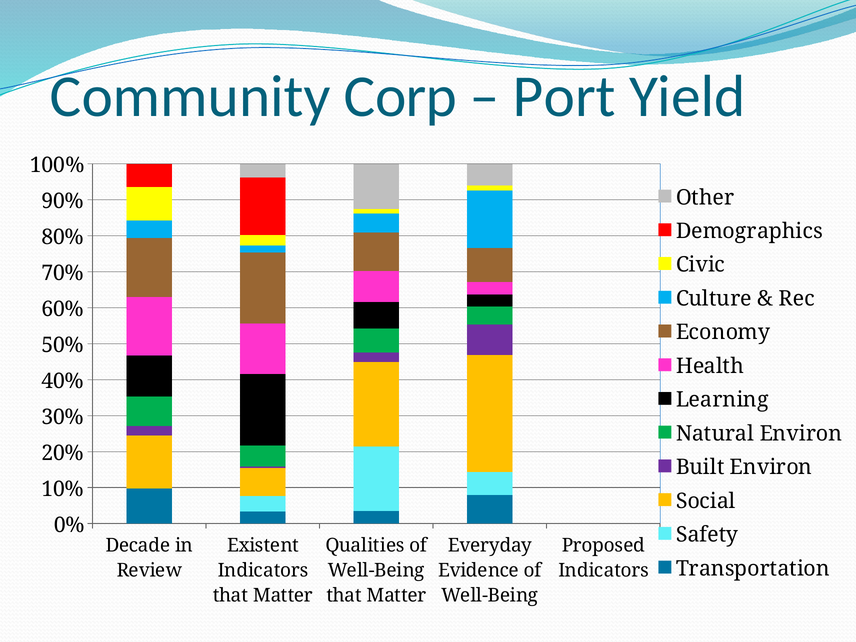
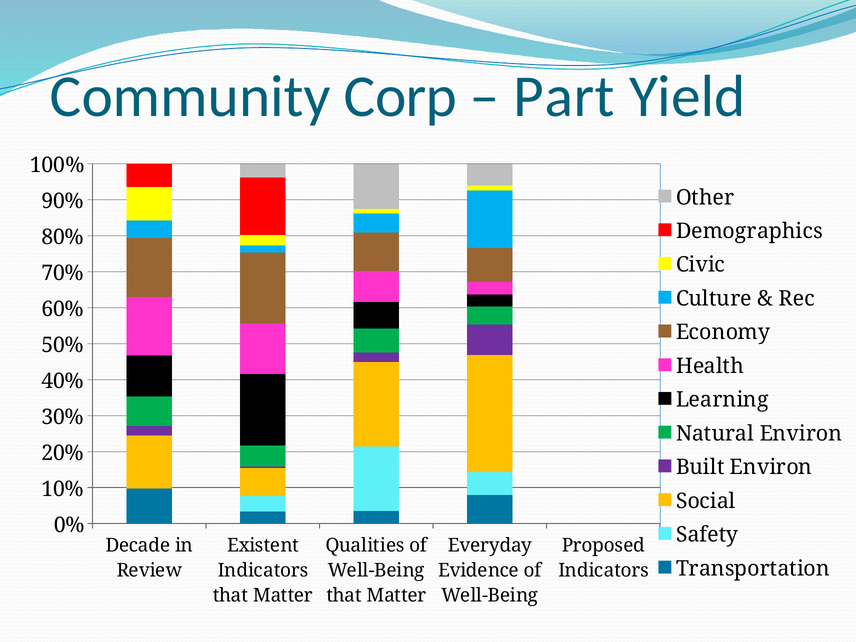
Port: Port -> Part (564, 97)
